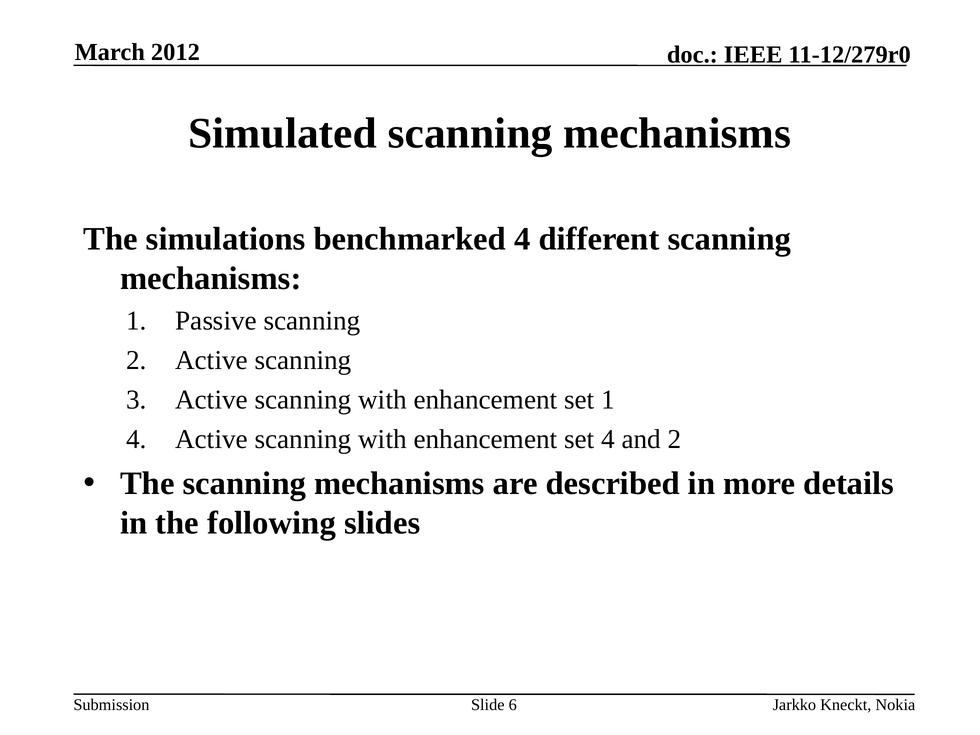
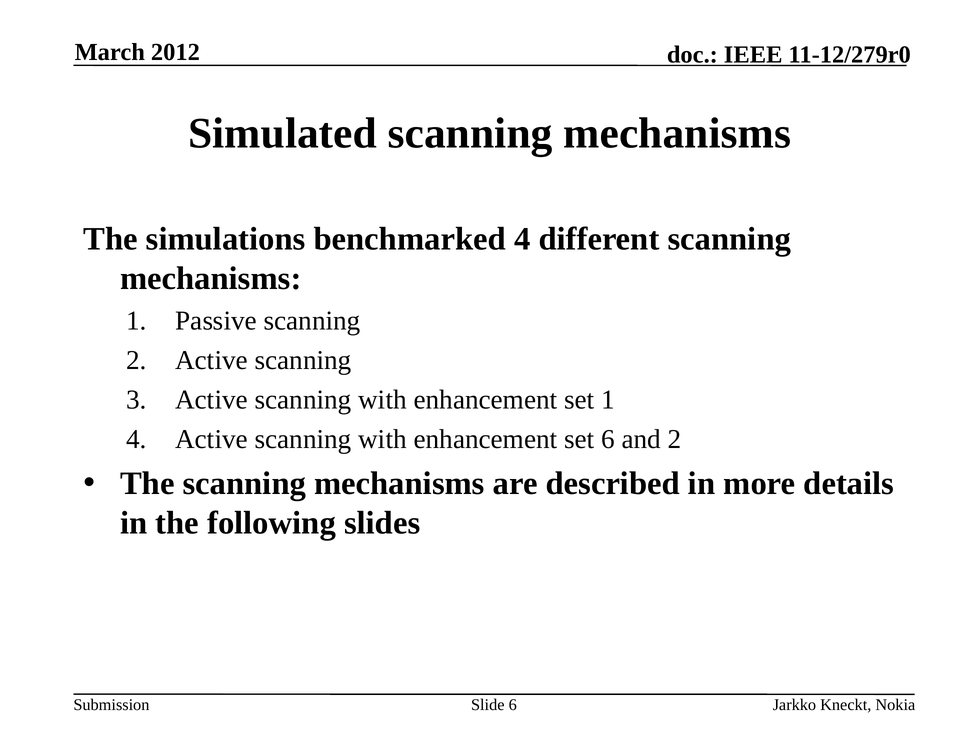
set 4: 4 -> 6 (608, 439)
